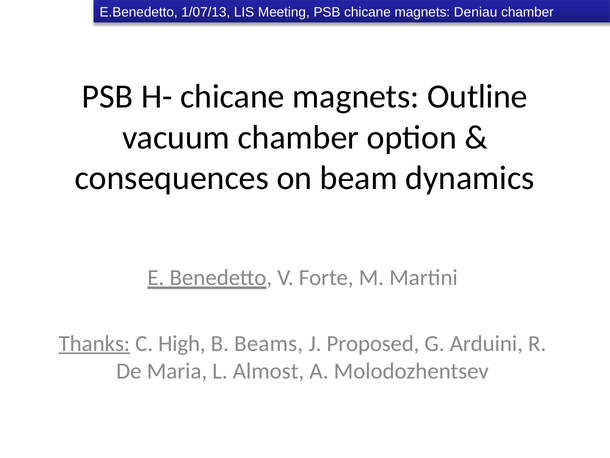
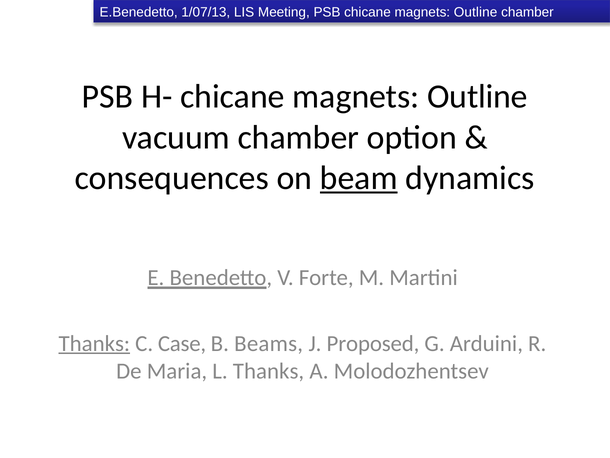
PSB chicane magnets Deniau: Deniau -> Outline (476, 12)
beam underline: none -> present (359, 178)
High: High -> Case (182, 343)
L Almost: Almost -> Thanks (269, 371)
